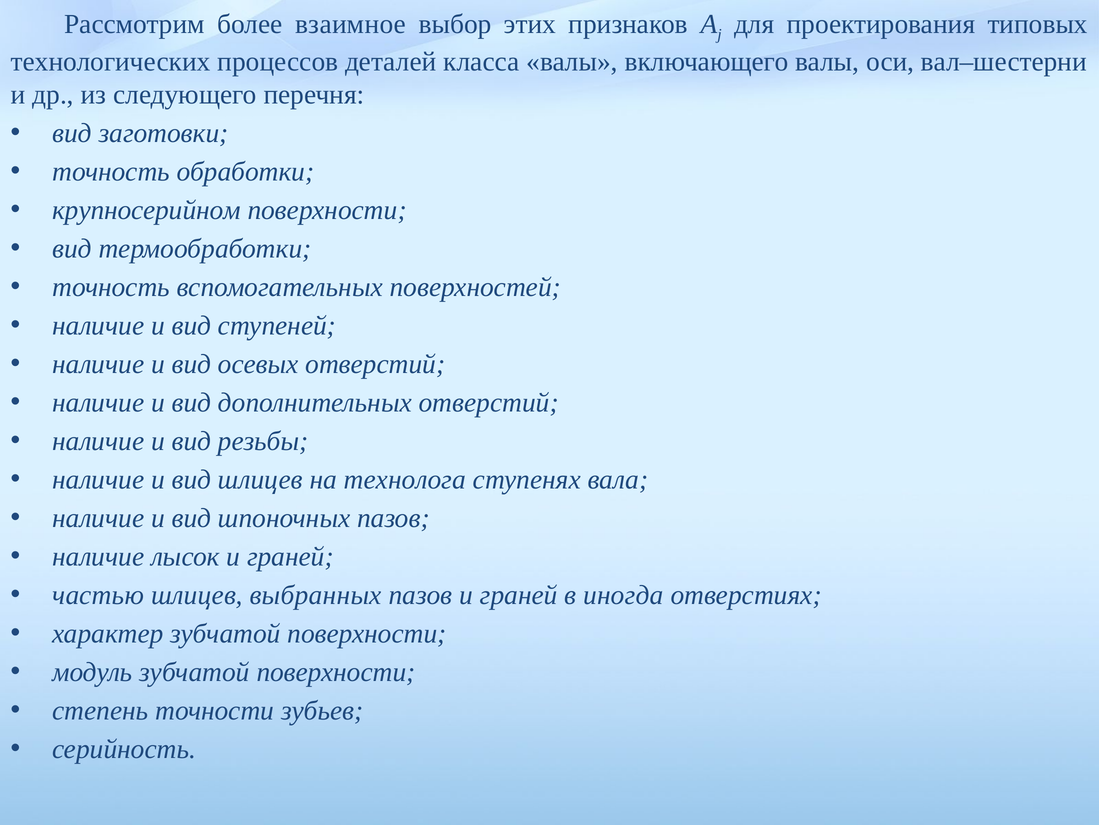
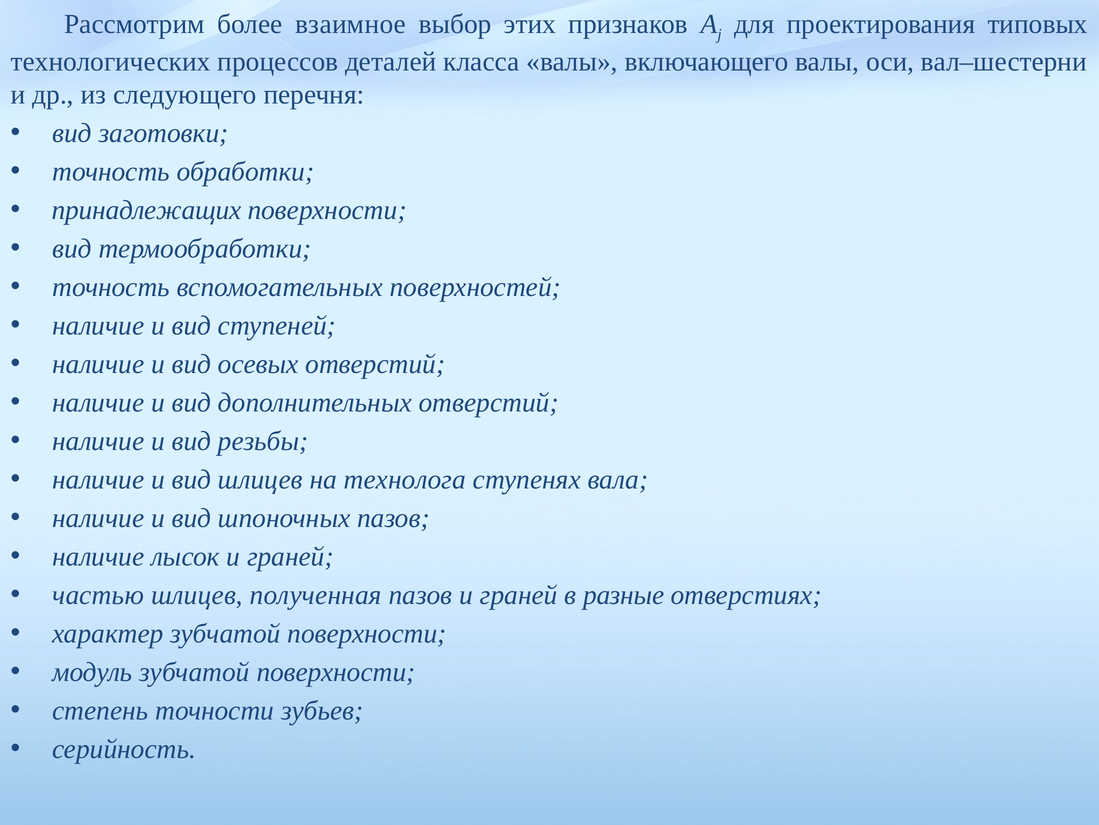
крупносерийном: крупносерийном -> принадлежащих (147, 210)
выбранных: выбранных -> полученная (316, 594)
иногда: иногда -> разные (624, 594)
